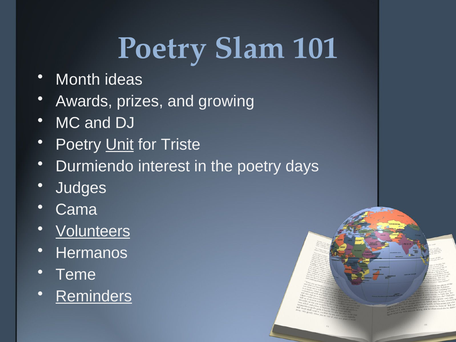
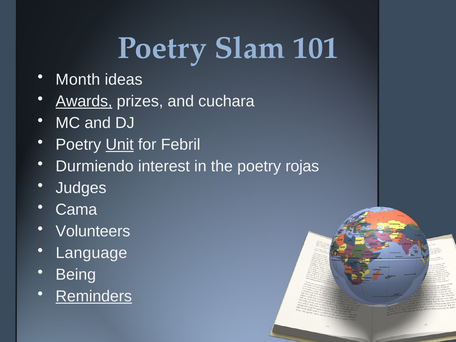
Awards underline: none -> present (84, 101)
growing: growing -> cuchara (226, 101)
Triste: Triste -> Febril (181, 145)
days: days -> rojas (302, 166)
Volunteers underline: present -> none (93, 231)
Hermanos: Hermanos -> Language (91, 253)
Teme: Teme -> Being (76, 275)
